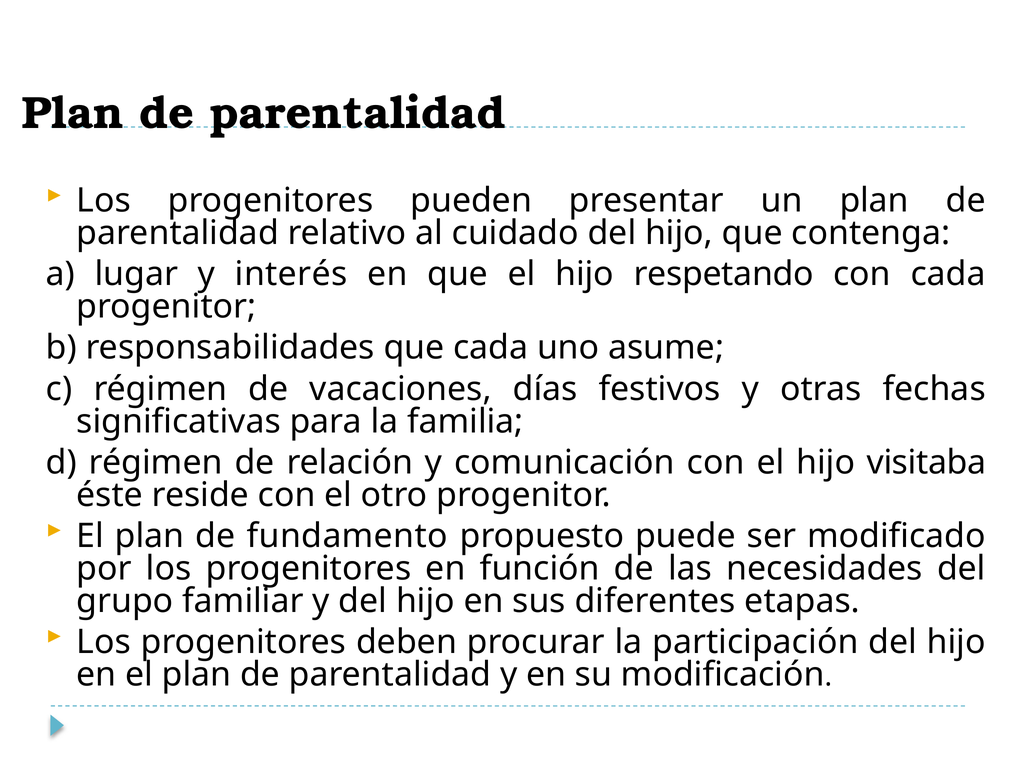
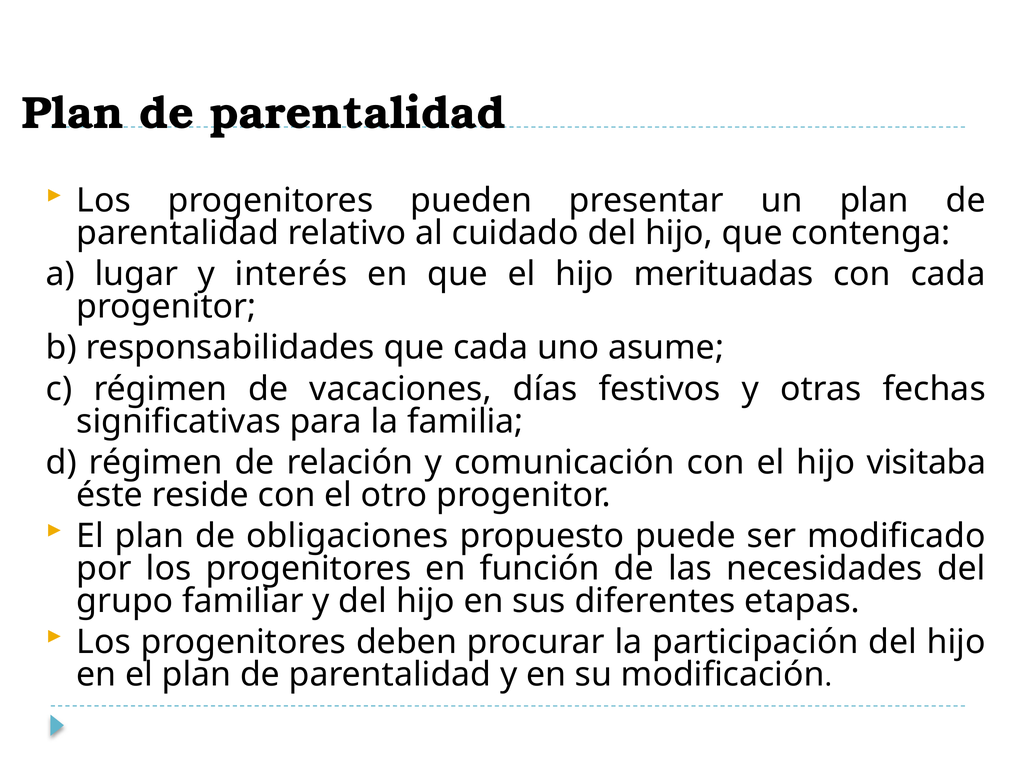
respetando: respetando -> merituadas (724, 274)
fundamento: fundamento -> obligaciones (347, 536)
